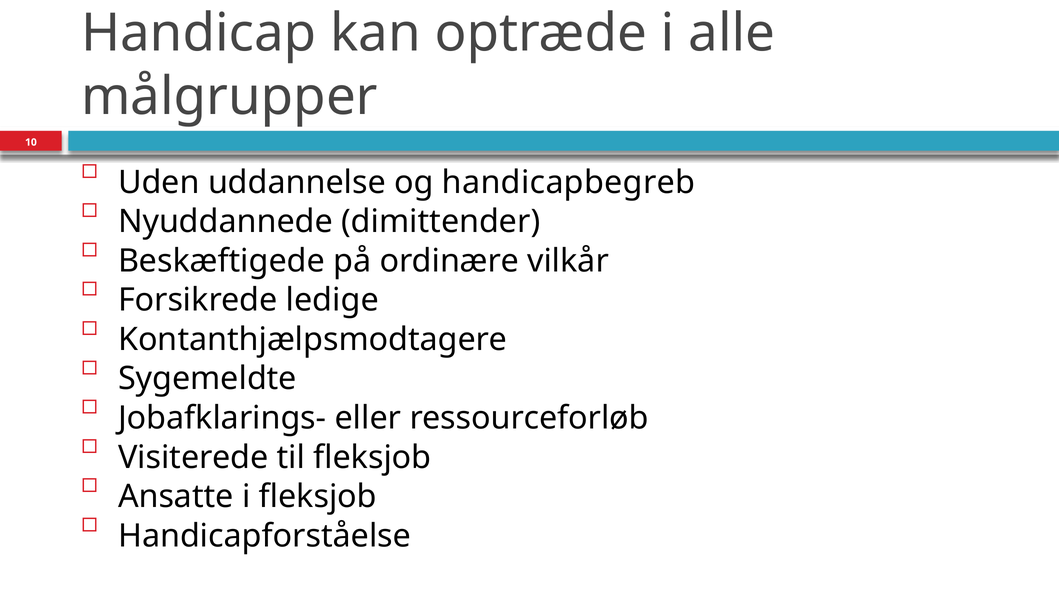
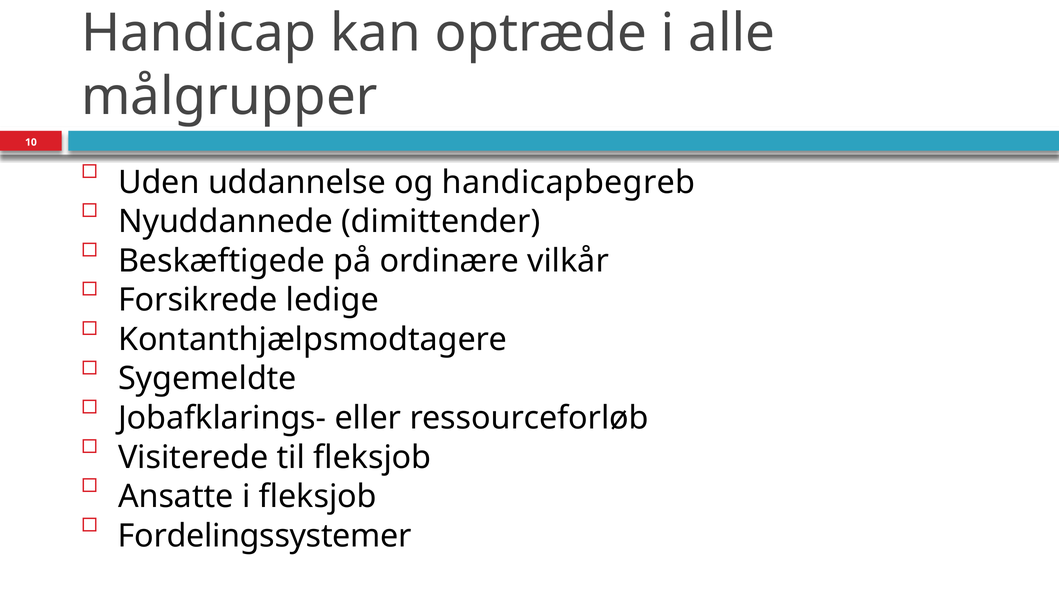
Handicapforståelse: Handicapforståelse -> Fordelingssystemer (265, 536)
